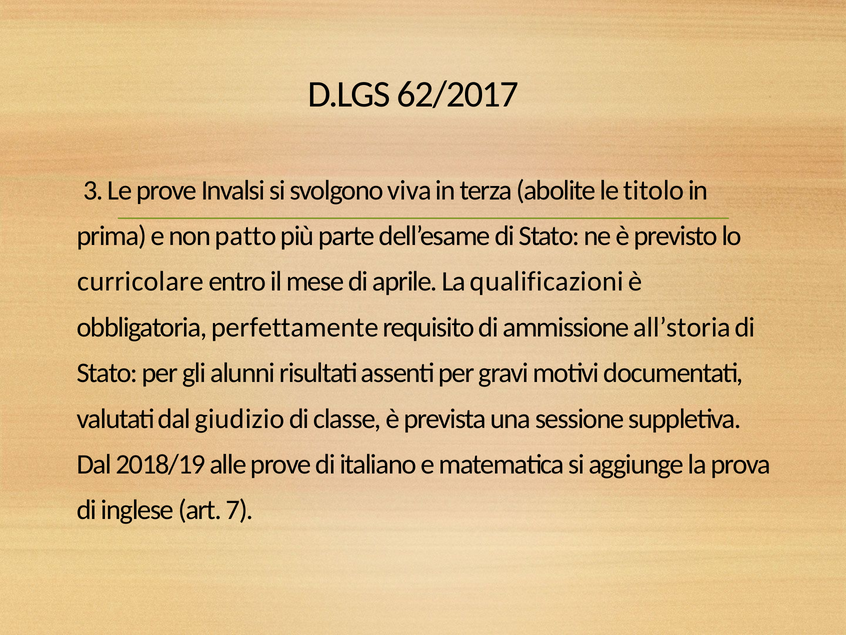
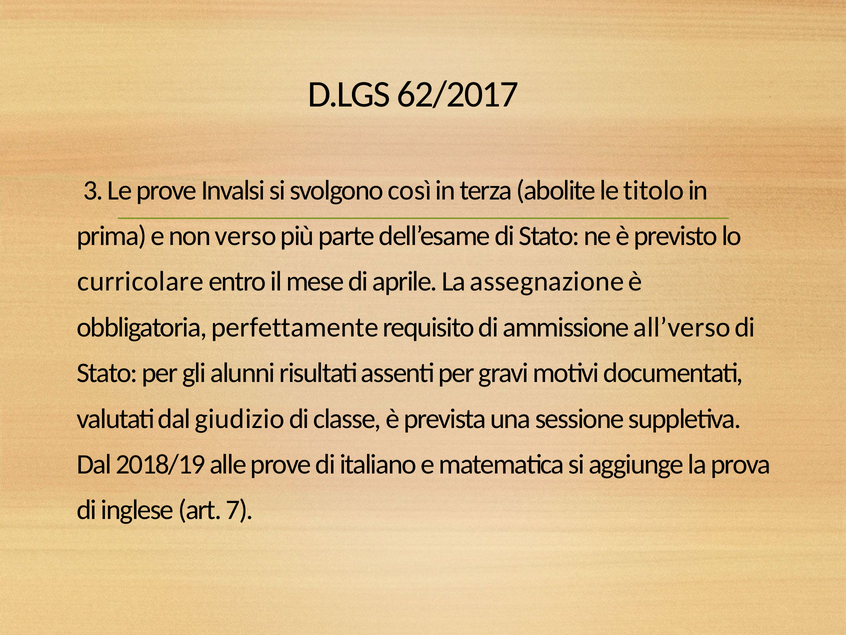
viva: viva -> così (410, 190)
patto: patto -> verso (246, 236)
qualificazioni: qualificazioni -> assegnazione (547, 281)
all’storia: all’storia -> all’verso (682, 327)
